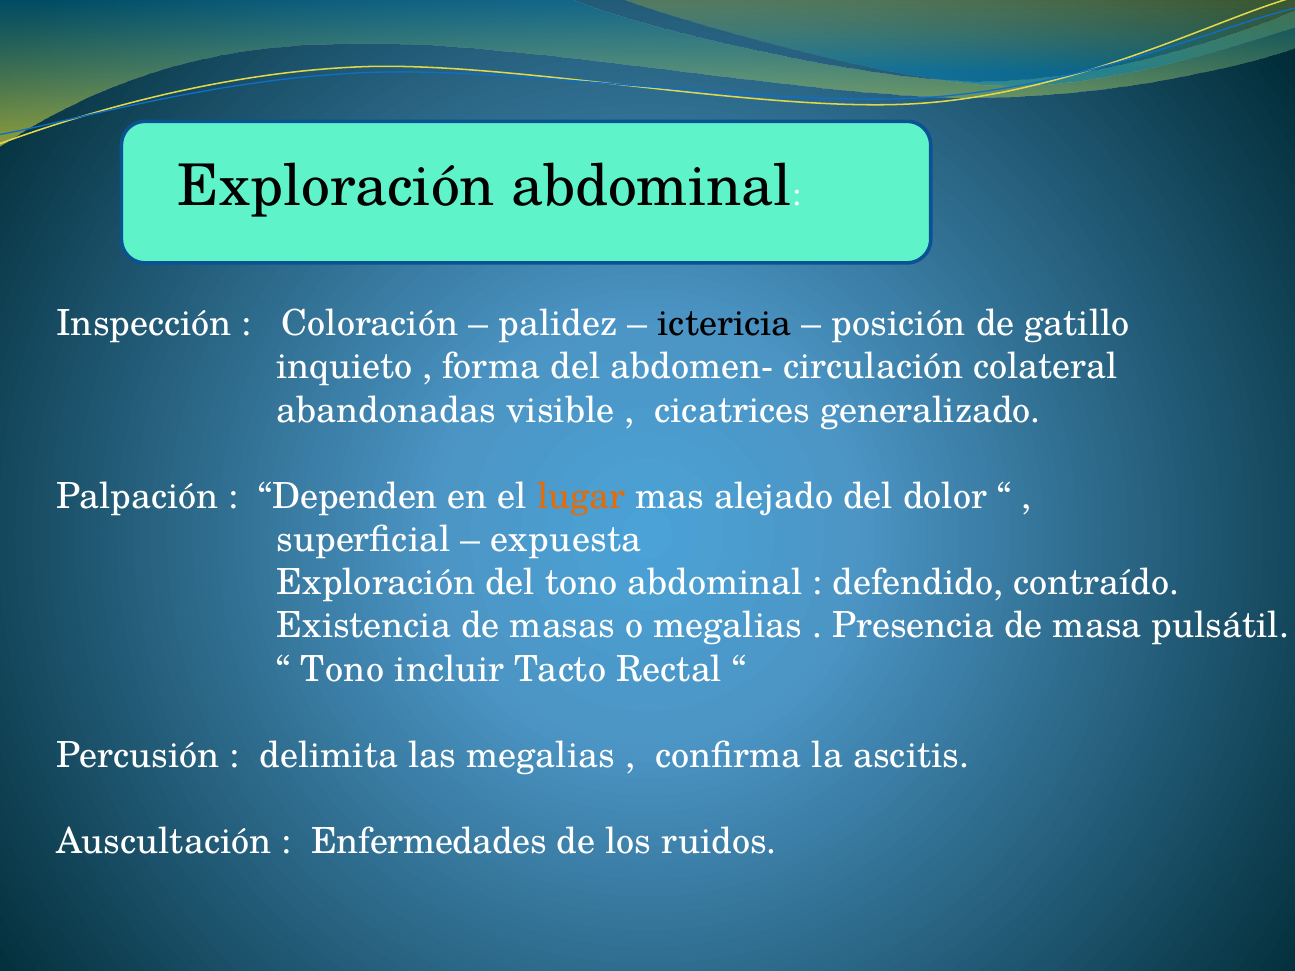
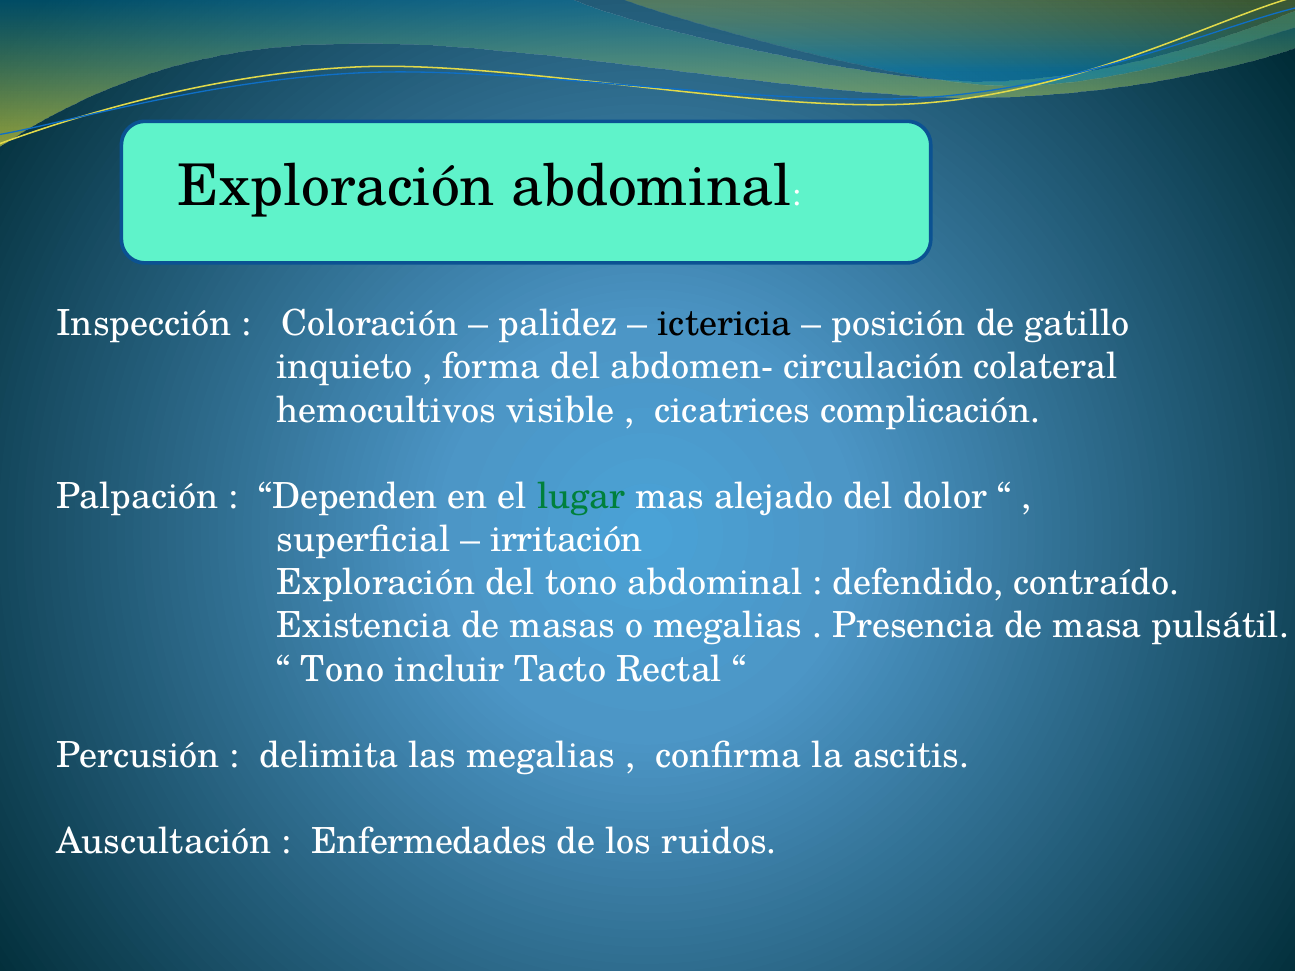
abandonadas: abandonadas -> hemocultivos (387, 410)
generalizado: generalizado -> complicación (930, 410)
lugar colour: orange -> green (581, 497)
expuesta: expuesta -> irritación (567, 540)
